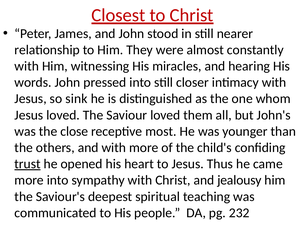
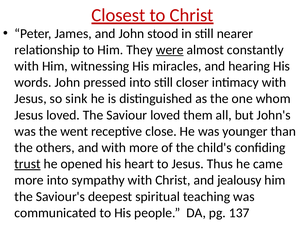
were underline: none -> present (170, 50)
close: close -> went (74, 131)
most: most -> close (161, 131)
232: 232 -> 137 (239, 213)
